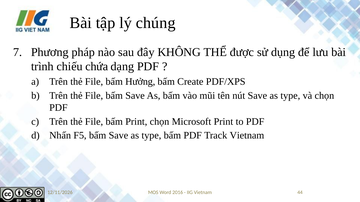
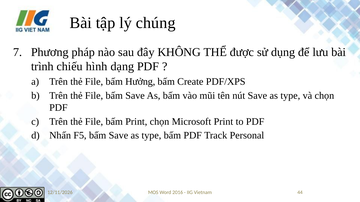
chứa: chứa -> hình (97, 67)
Track Vietnam: Vietnam -> Personal (247, 136)
